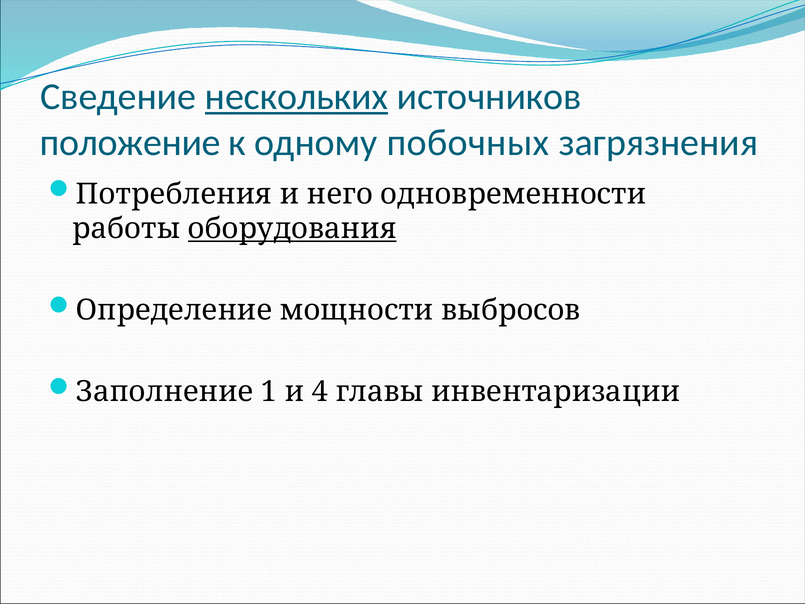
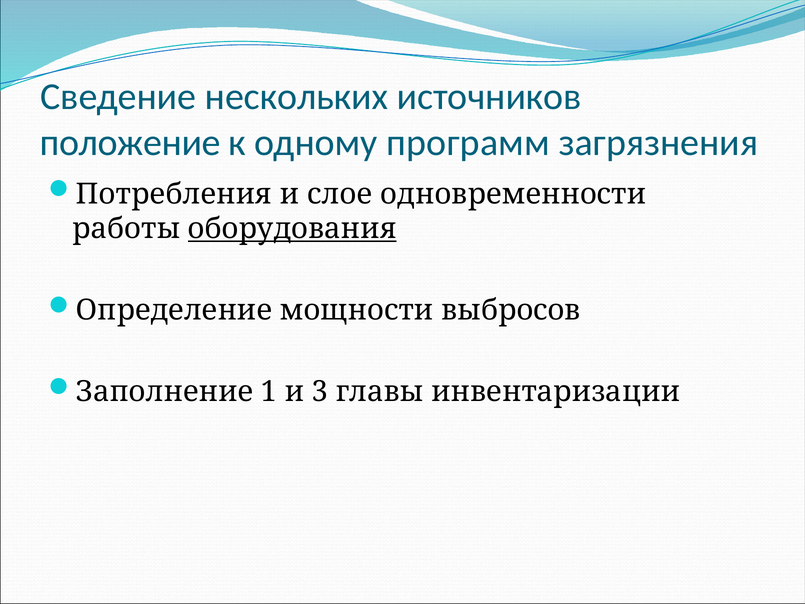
нескольких underline: present -> none (297, 97)
побочных: побочных -> программ (468, 143)
него: него -> слое (340, 194)
4: 4 -> 3 (320, 391)
